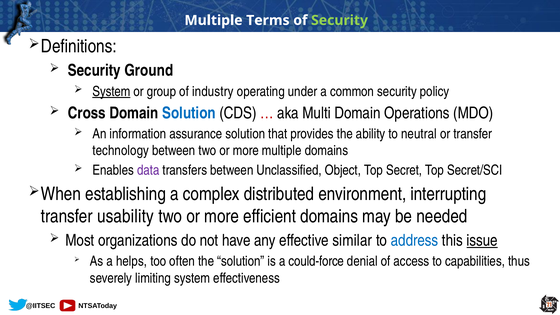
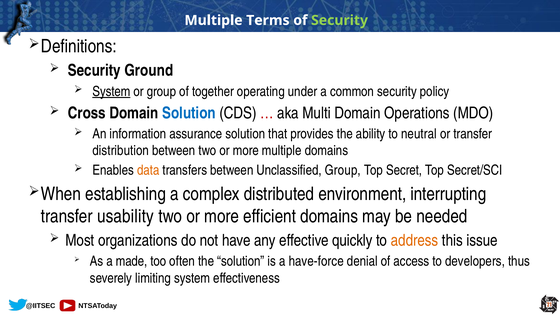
industry: industry -> together (213, 91)
technology: technology -> distribution (121, 151)
data colour: purple -> orange (148, 170)
Unclassified Object: Object -> Group (343, 170)
similar: similar -> quickly (352, 240)
address colour: blue -> orange (415, 240)
issue underline: present -> none (482, 240)
helps: helps -> made (132, 261)
could-force: could-force -> have-force (316, 261)
capabilities: capabilities -> developers (475, 261)
